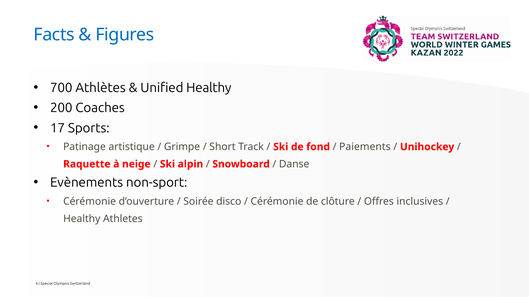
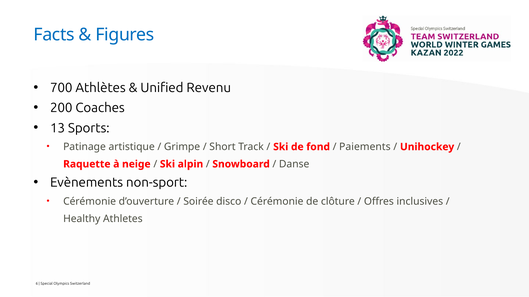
Unified Healthy: Healthy -> Revenu (209, 88)
17: 17 -> 13 (58, 128)
